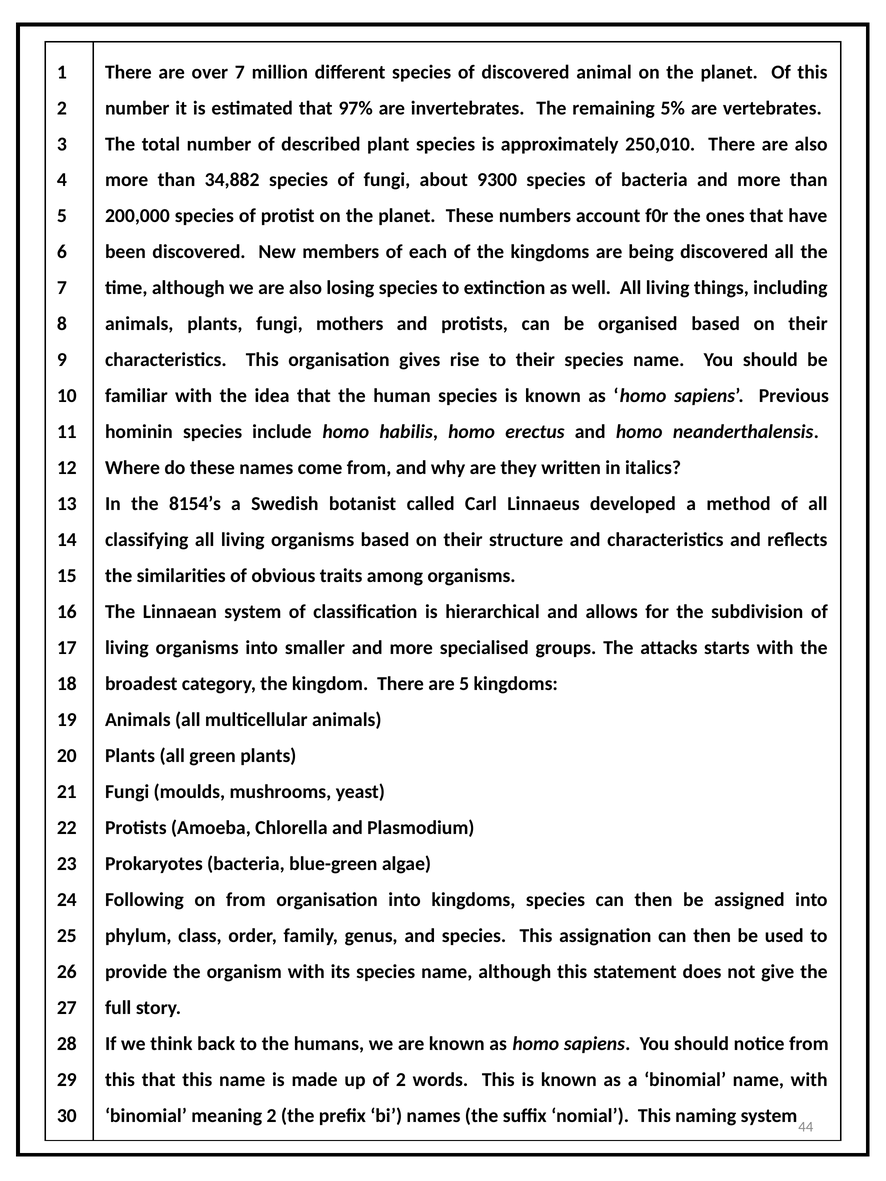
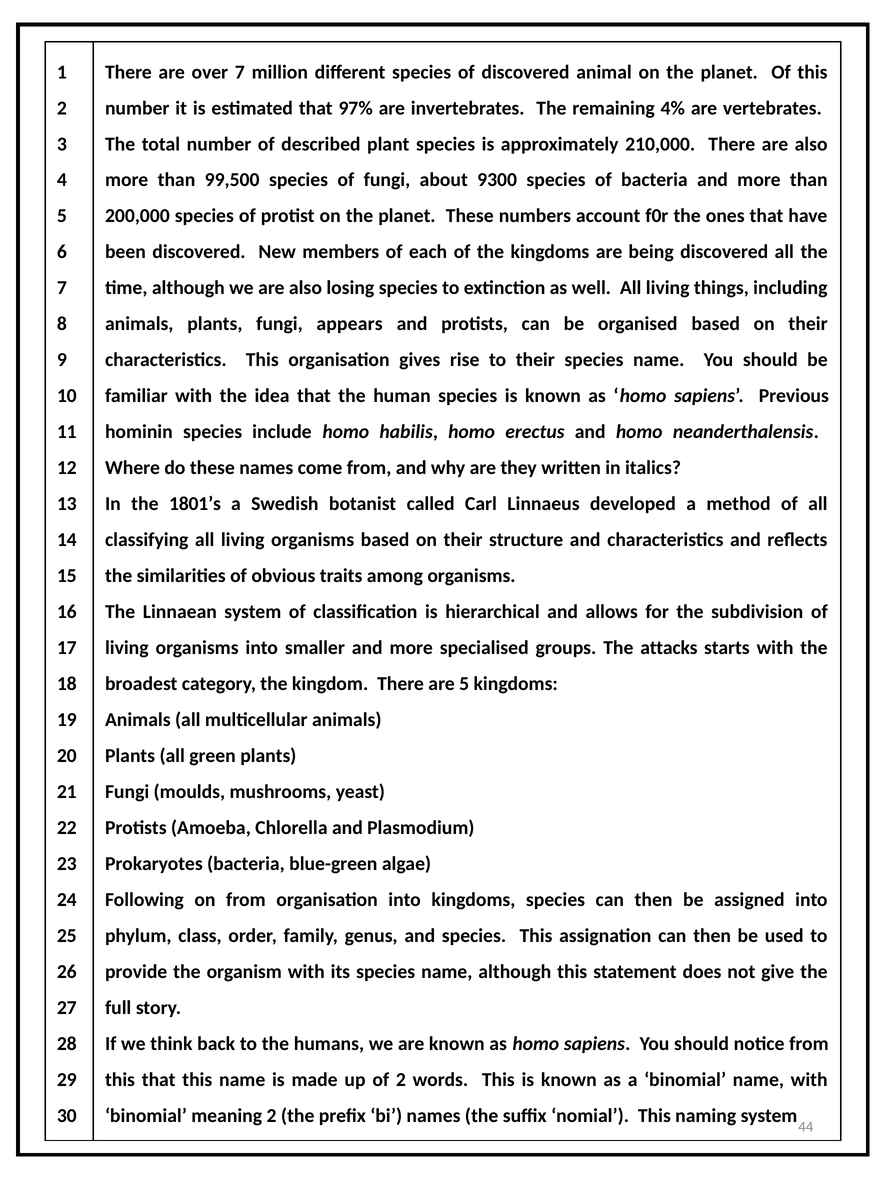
5%: 5% -> 4% (673, 108)
250,010: 250,010 -> 210,000 (660, 144)
34,882: 34,882 -> 99,500 (232, 180)
mothers: mothers -> appears (350, 324)
8154’s: 8154’s -> 1801’s (195, 504)
